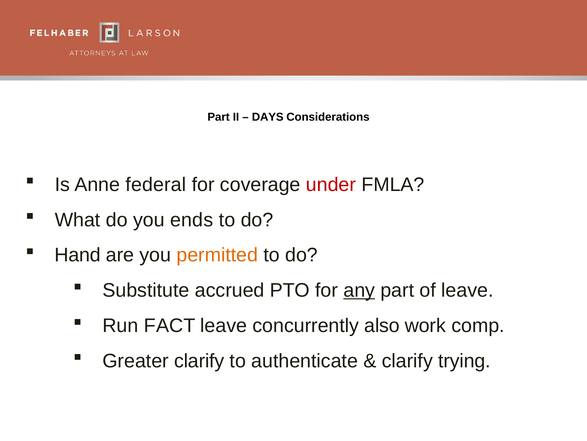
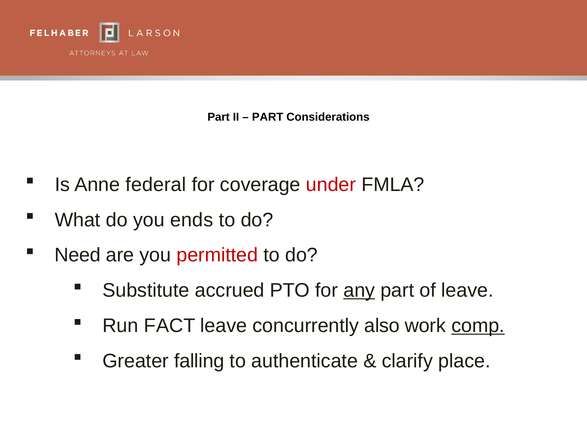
DAYS: DAYS -> PART (268, 117)
Hand: Hand -> Need (78, 255)
permitted colour: orange -> red (217, 255)
comp underline: none -> present (478, 325)
Greater clarify: clarify -> falling (199, 360)
trying: trying -> place (464, 360)
